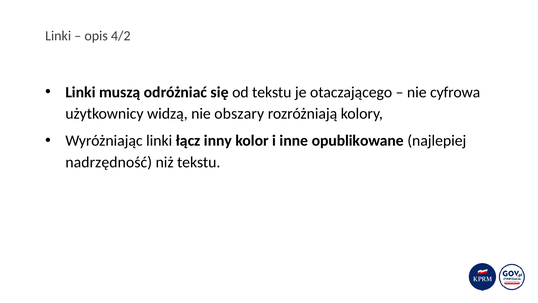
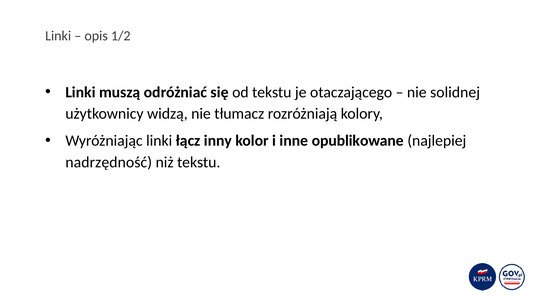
4/2: 4/2 -> 1/2 (121, 36)
cyfrowa: cyfrowa -> solidnej (455, 92)
obszary: obszary -> tłumacz (239, 114)
